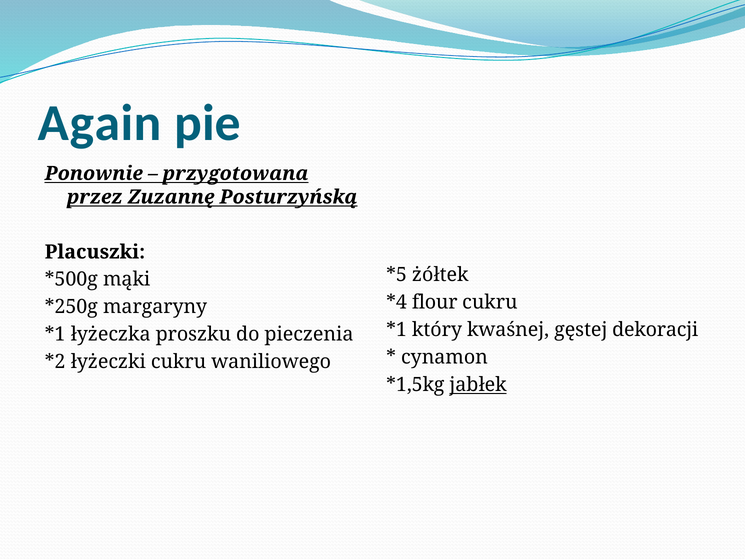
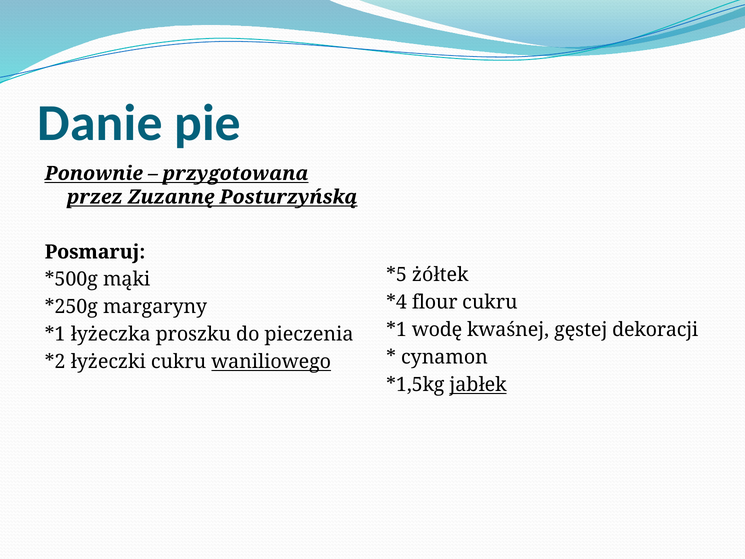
Again: Again -> Danie (100, 123)
Placuszki: Placuszki -> Posmaruj (95, 252)
który: który -> wodę (437, 330)
waniliowego underline: none -> present (271, 362)
